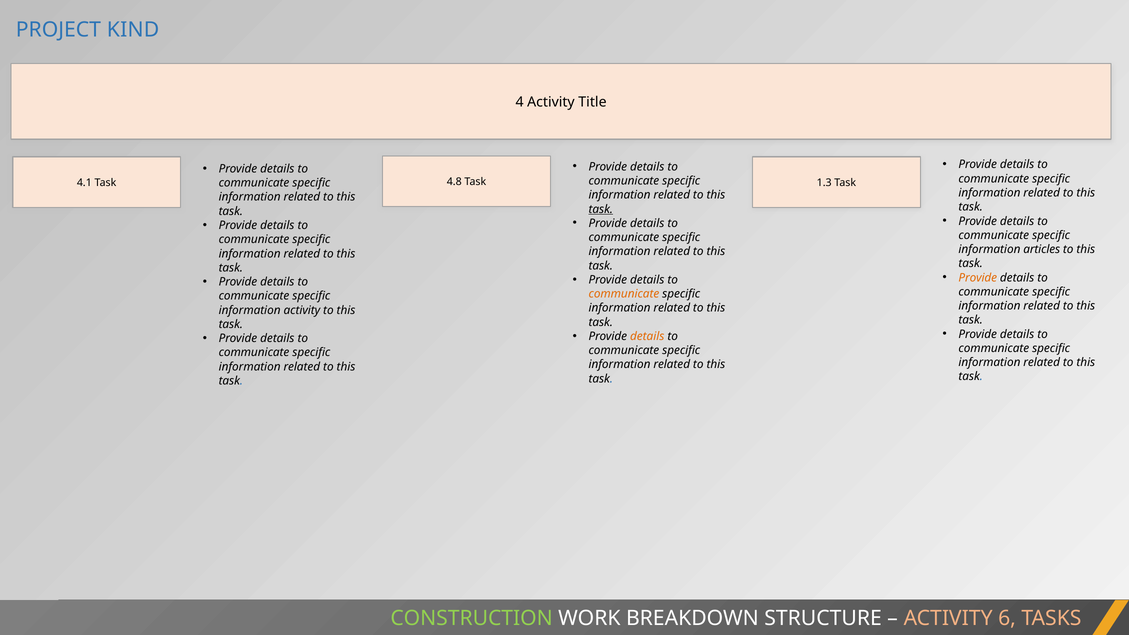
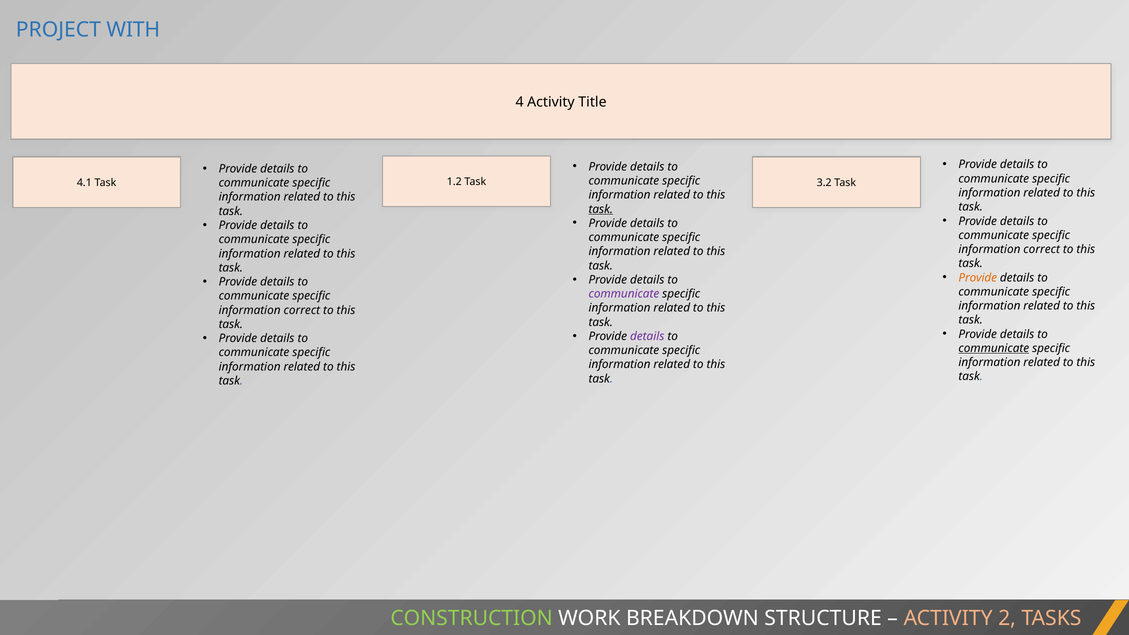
KIND: KIND -> WITH (133, 30)
4.8: 4.8 -> 1.2 (454, 182)
1.3: 1.3 -> 3.2 (824, 183)
articles: articles -> correct (1042, 249)
communicate colour: orange -> purple (624, 294)
activity: activity -> correct (302, 310)
details colour: orange -> purple (647, 336)
communicate underline: none -> present (994, 348)
6: 6 -> 2 (1007, 618)
